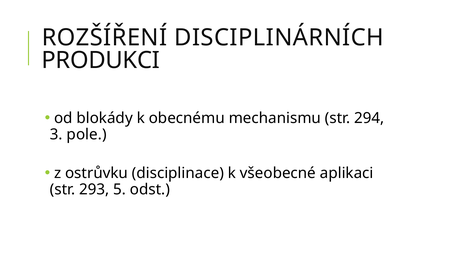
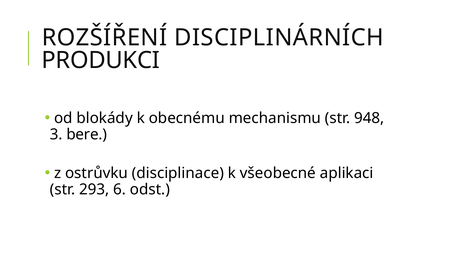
294: 294 -> 948 (369, 118)
pole: pole -> bere (87, 134)
5: 5 -> 6 (120, 189)
